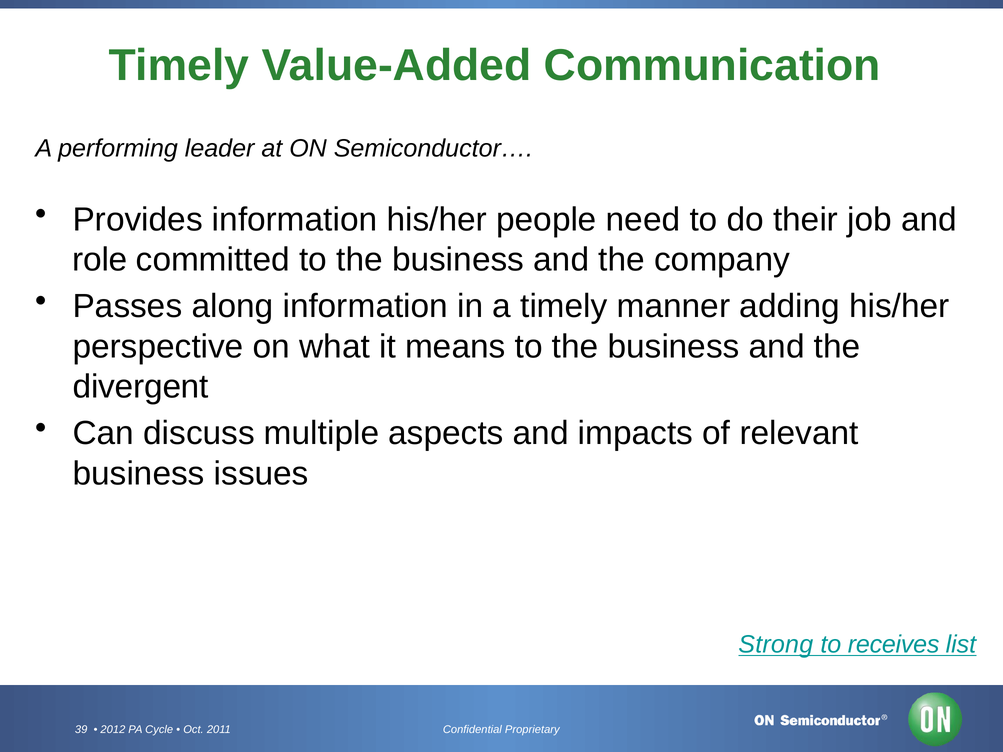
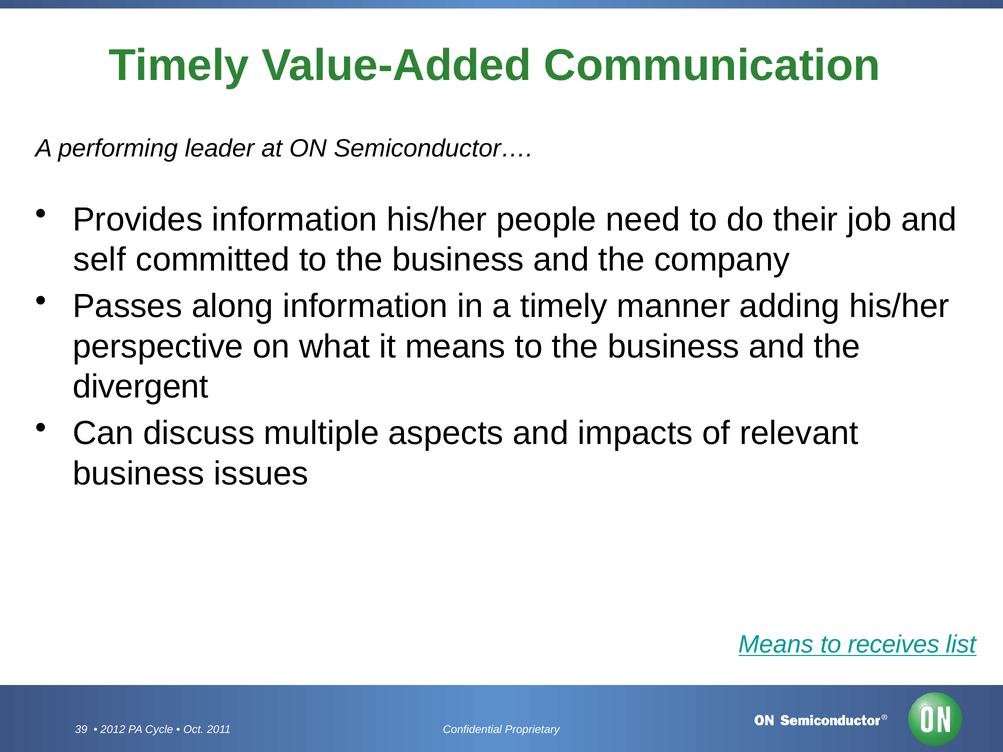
role: role -> self (100, 260)
Strong: Strong -> Means (776, 645)
